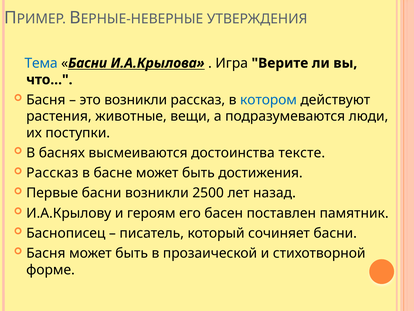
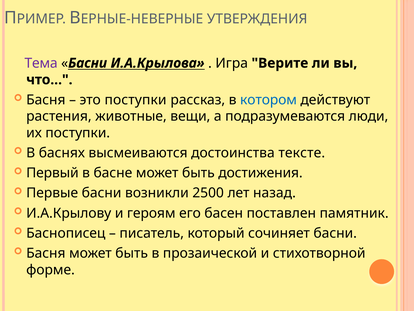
Тема colour: blue -> purple (41, 63)
это возникли: возникли -> поступки (136, 100)
Рассказ: Рассказ -> Первый (52, 173)
